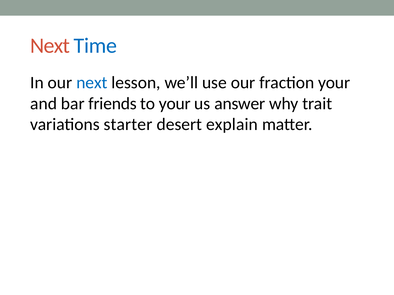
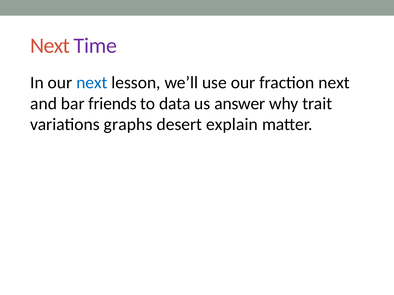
Time colour: blue -> purple (95, 46)
fraction your: your -> next (334, 83)
to your: your -> data (175, 104)
starter: starter -> graphs (128, 125)
